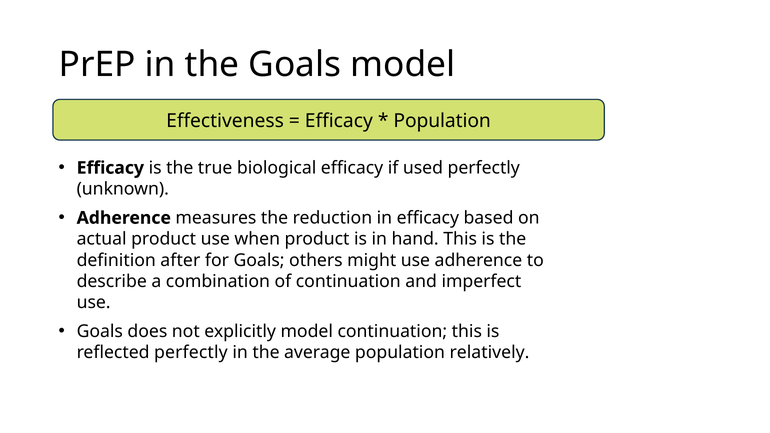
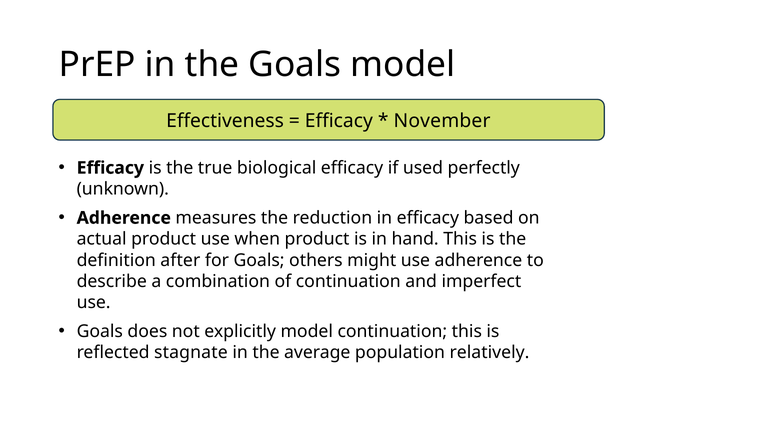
Population: Population -> November (442, 121)
reflected perfectly: perfectly -> stagnate (191, 353)
